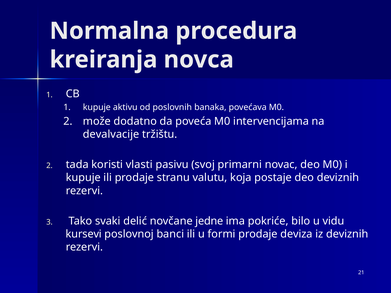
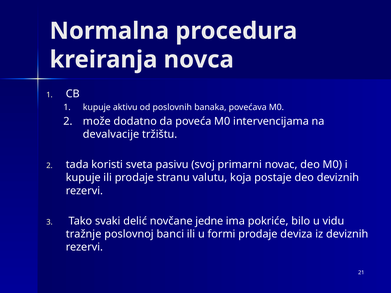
vlasti: vlasti -> sveta (139, 165)
kursevi: kursevi -> tražnje (84, 234)
